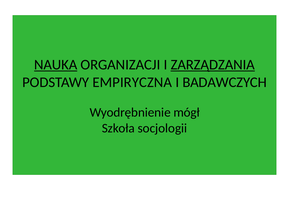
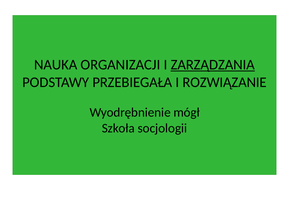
NAUKA underline: present -> none (56, 65)
EMPIRYCZNA: EMPIRYCZNA -> PRZEBIEGAŁA (132, 82)
BADAWCZYCH: BADAWCZYCH -> ROZWIĄZANIE (225, 82)
